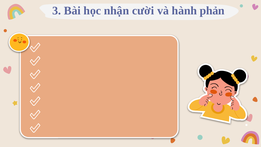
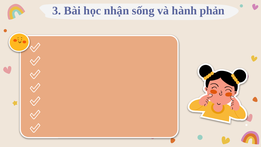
cười: cười -> sống (143, 11)
